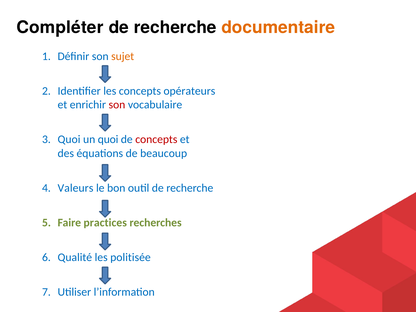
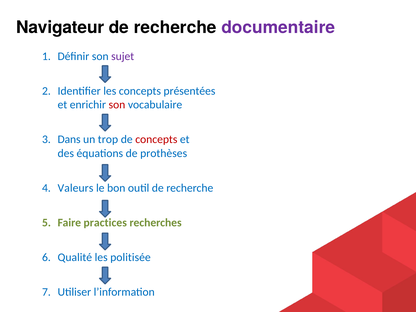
Compléter: Compléter -> Navigateur (60, 28)
documentaire colour: orange -> purple (278, 28)
sujet colour: orange -> purple (123, 56)
opérateurs: opérateurs -> présentées (189, 91)
Quoi: Quoi -> Dans (69, 139)
un quoi: quoi -> trop (108, 139)
beaucoup: beaucoup -> prothèses (164, 153)
